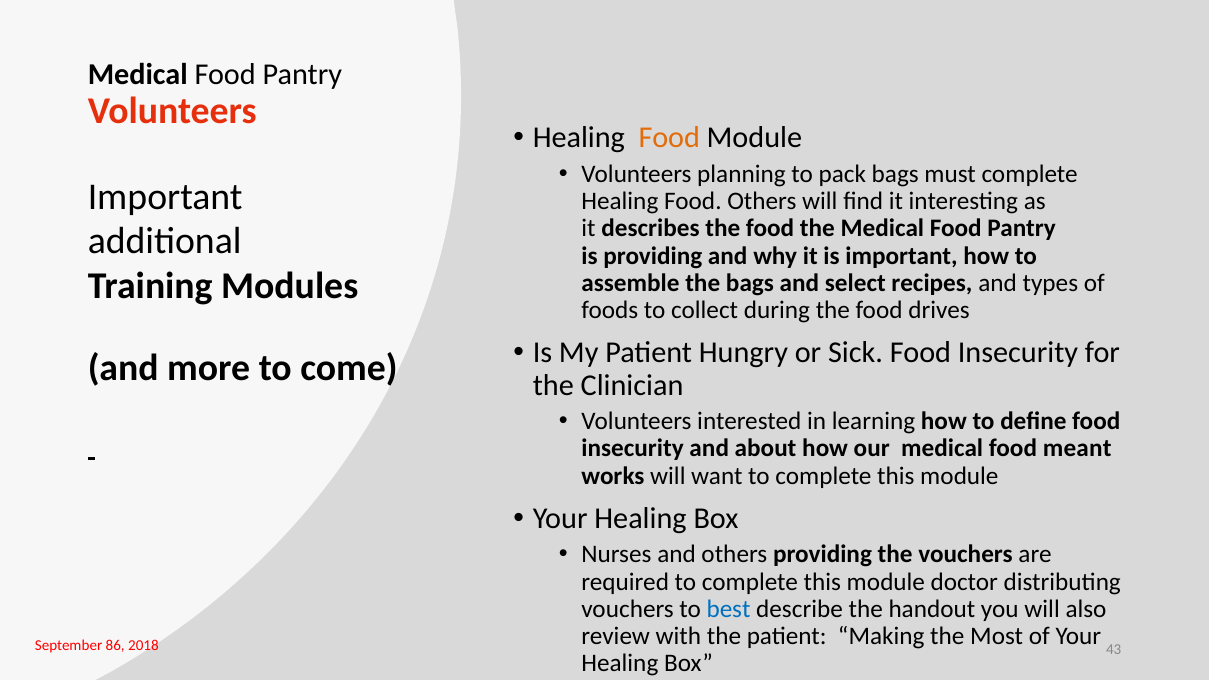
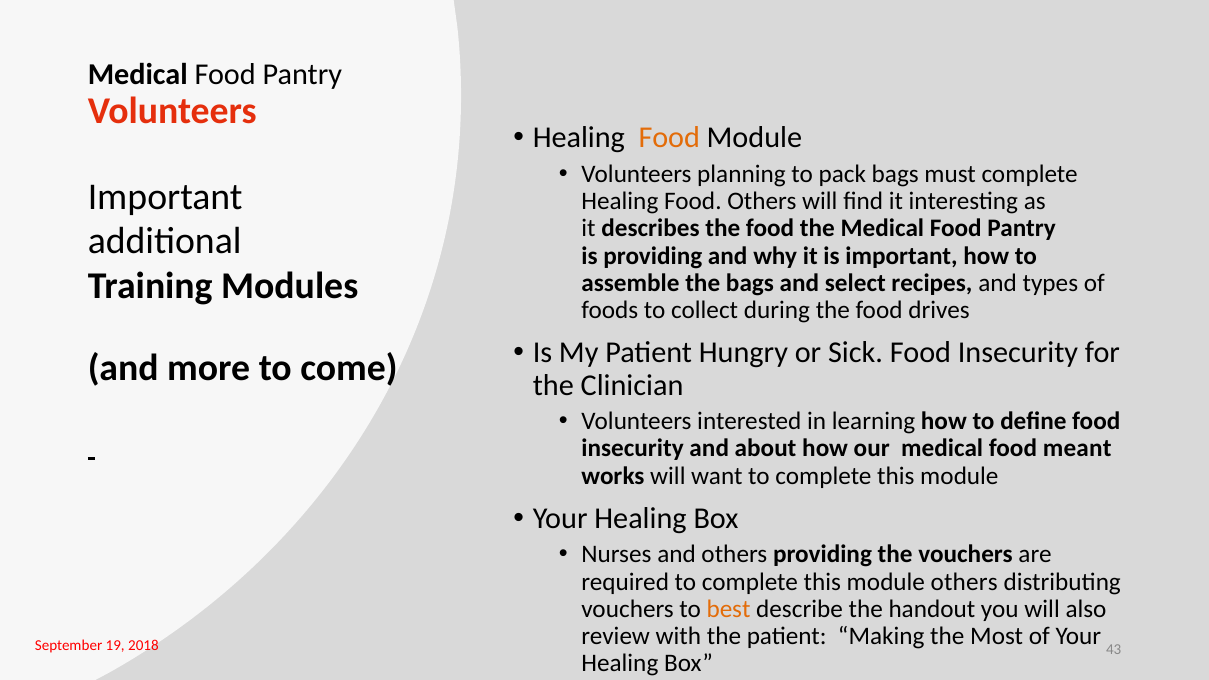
module doctor: doctor -> others (964, 582)
best colour: blue -> orange (729, 609)
86: 86 -> 19 (115, 645)
